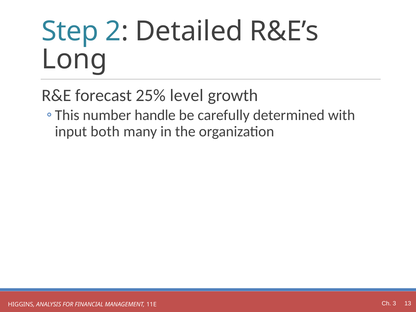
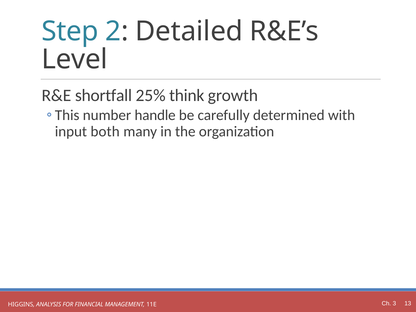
Long: Long -> Level (75, 60)
forecast: forecast -> shortfall (104, 95)
level: level -> think (187, 95)
